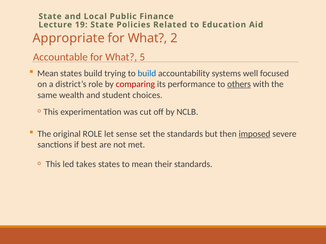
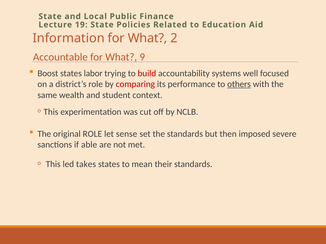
Appropriate: Appropriate -> Information (69, 38)
5: 5 -> 9 (142, 57)
Mean: Mean -> Boost (48, 74)
states build: build -> labor (93, 74)
build colour: blue -> red (147, 74)
choices: choices -> context (148, 95)
imposed underline: present -> none (255, 134)
best: best -> able (89, 145)
